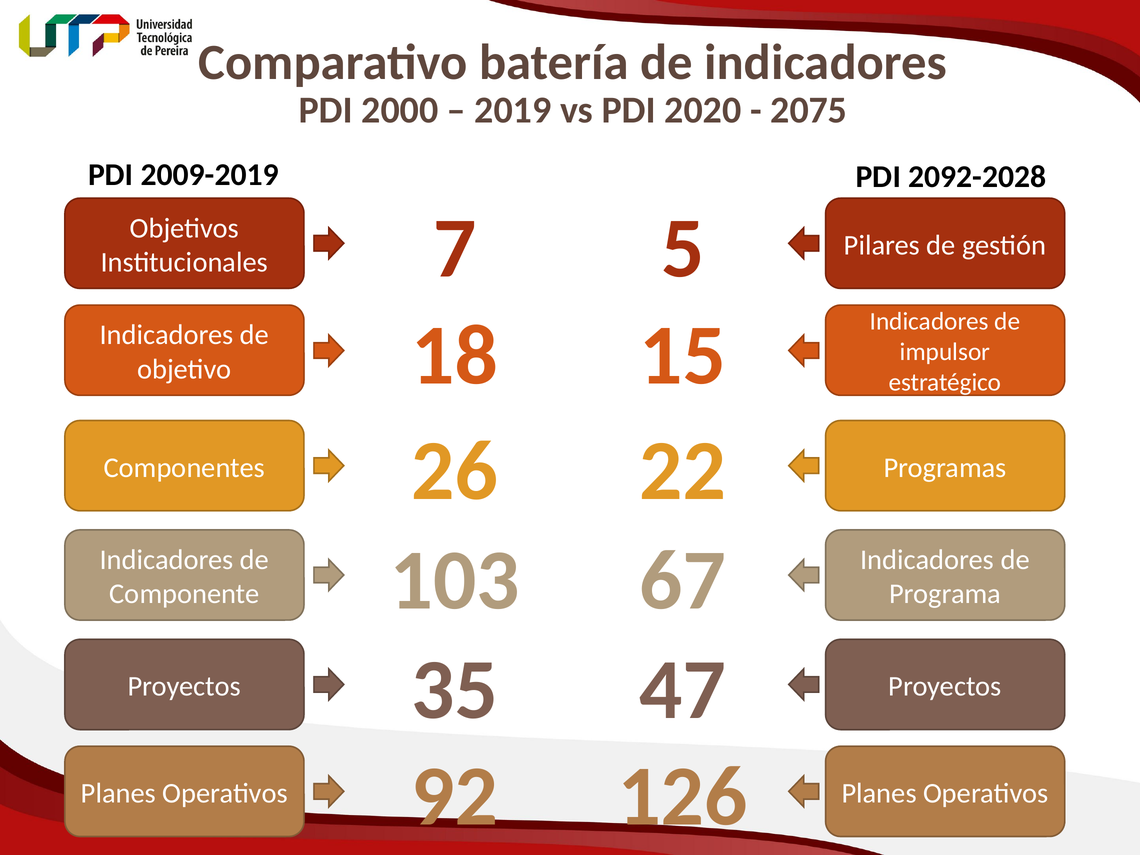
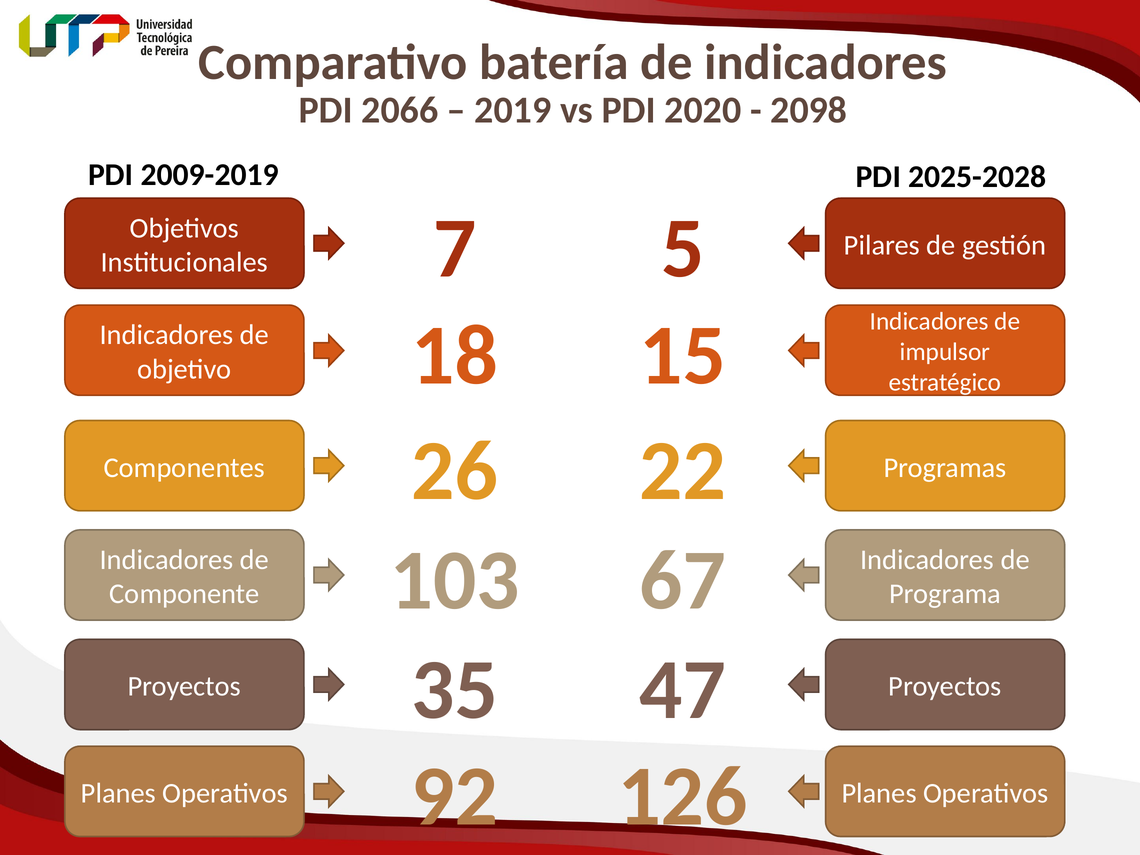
2000: 2000 -> 2066 (400, 110)
2075: 2075 -> 2098 (809, 110)
2092-2028: 2092-2028 -> 2025-2028 (977, 177)
